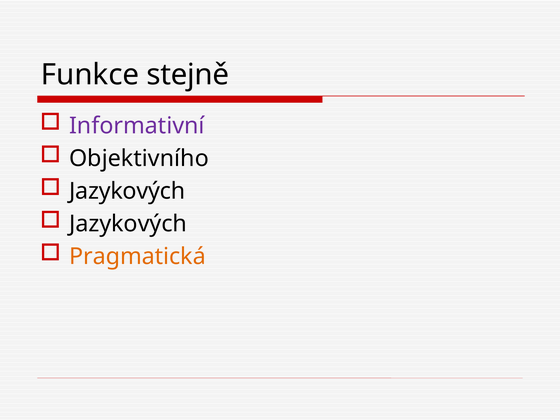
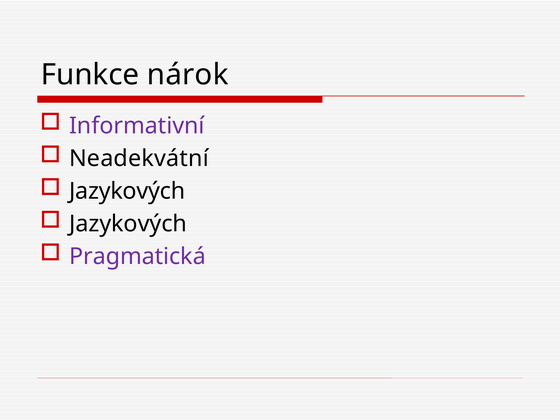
stejně: stejně -> nárok (188, 75)
Objektivního: Objektivního -> Neadekvátní (139, 158)
Pragmatická colour: orange -> purple (137, 256)
